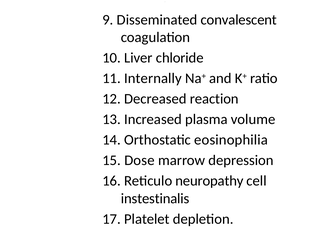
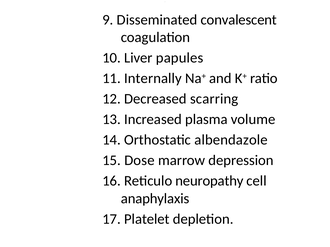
chloride: chloride -> papules (180, 58)
reaction: reaction -> scarring (214, 99)
eosinophilia: eosinophilia -> albendazole (231, 140)
instestinalis: instestinalis -> anaphylaxis (155, 199)
